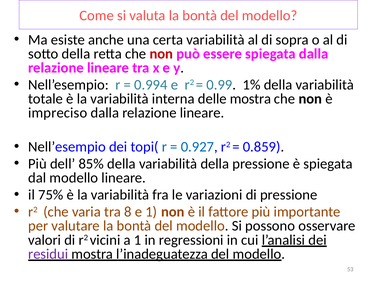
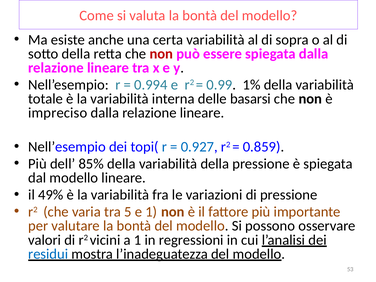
delle mostra: mostra -> basarsi (250, 99)
75%: 75% -> 49% (51, 195)
8: 8 -> 5 (128, 212)
residui colour: purple -> blue (48, 254)
